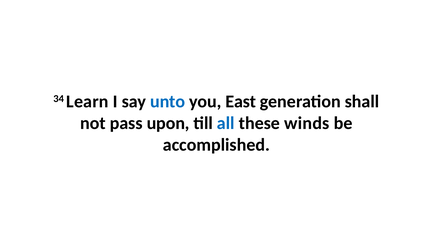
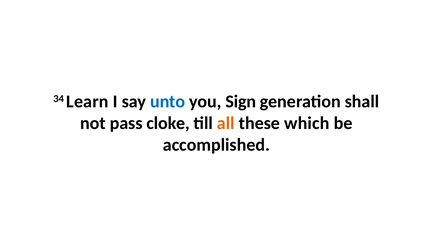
East: East -> Sign (241, 101)
upon: upon -> cloke (168, 123)
all colour: blue -> orange (226, 123)
winds: winds -> which (307, 123)
